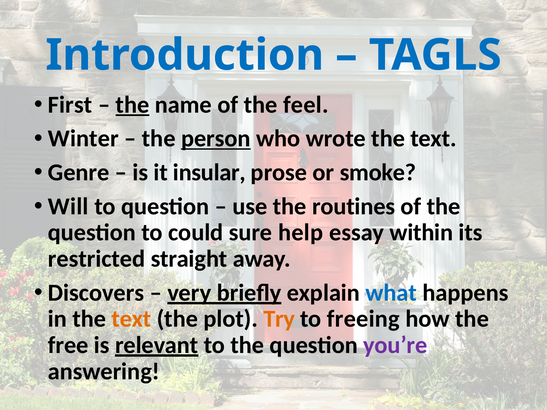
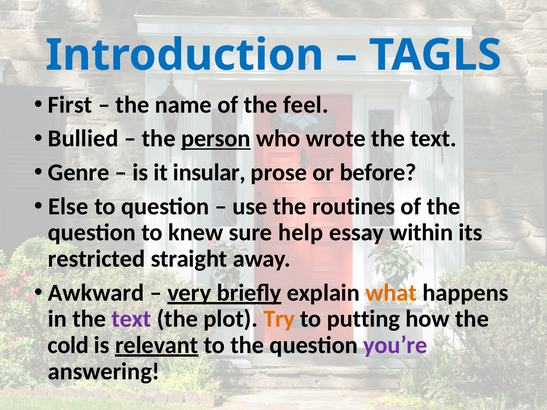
the underline: present -> none (132, 105)
Winter: Winter -> Bullied (83, 139)
smoke: smoke -> before (378, 173)
Will: Will -> Else (68, 206)
could: could -> knew (196, 233)
Discovers: Discovers -> Awkward (96, 293)
what colour: blue -> orange (391, 293)
text colour: orange -> purple (131, 319)
freeing: freeing -> putting (363, 319)
free: free -> cold (68, 345)
